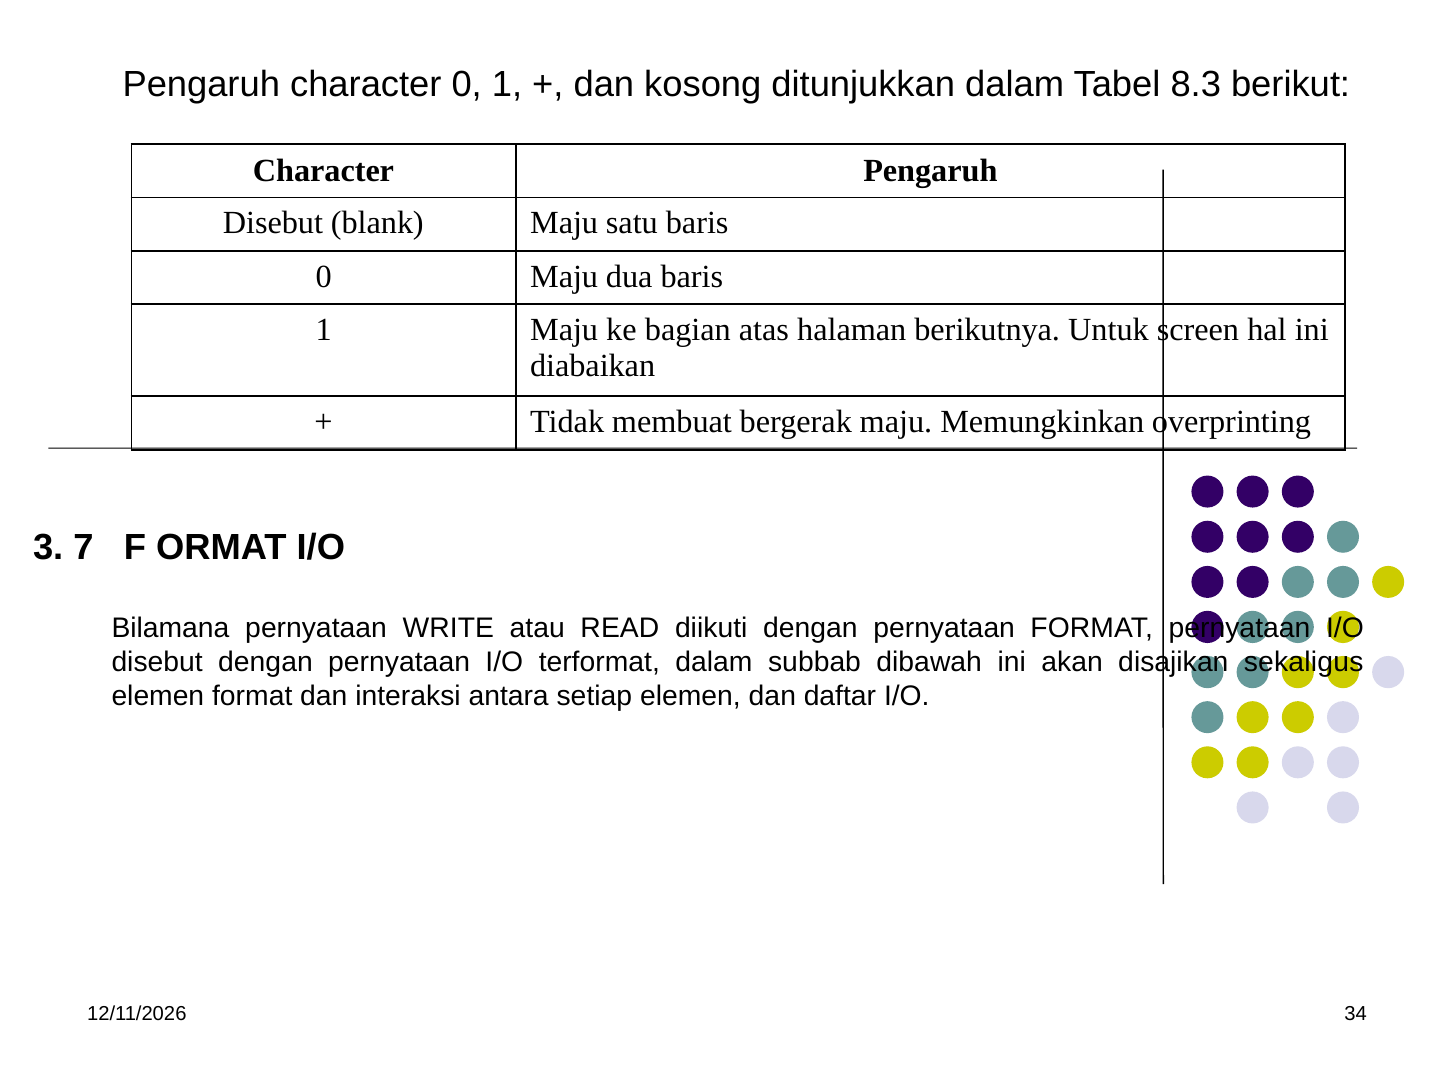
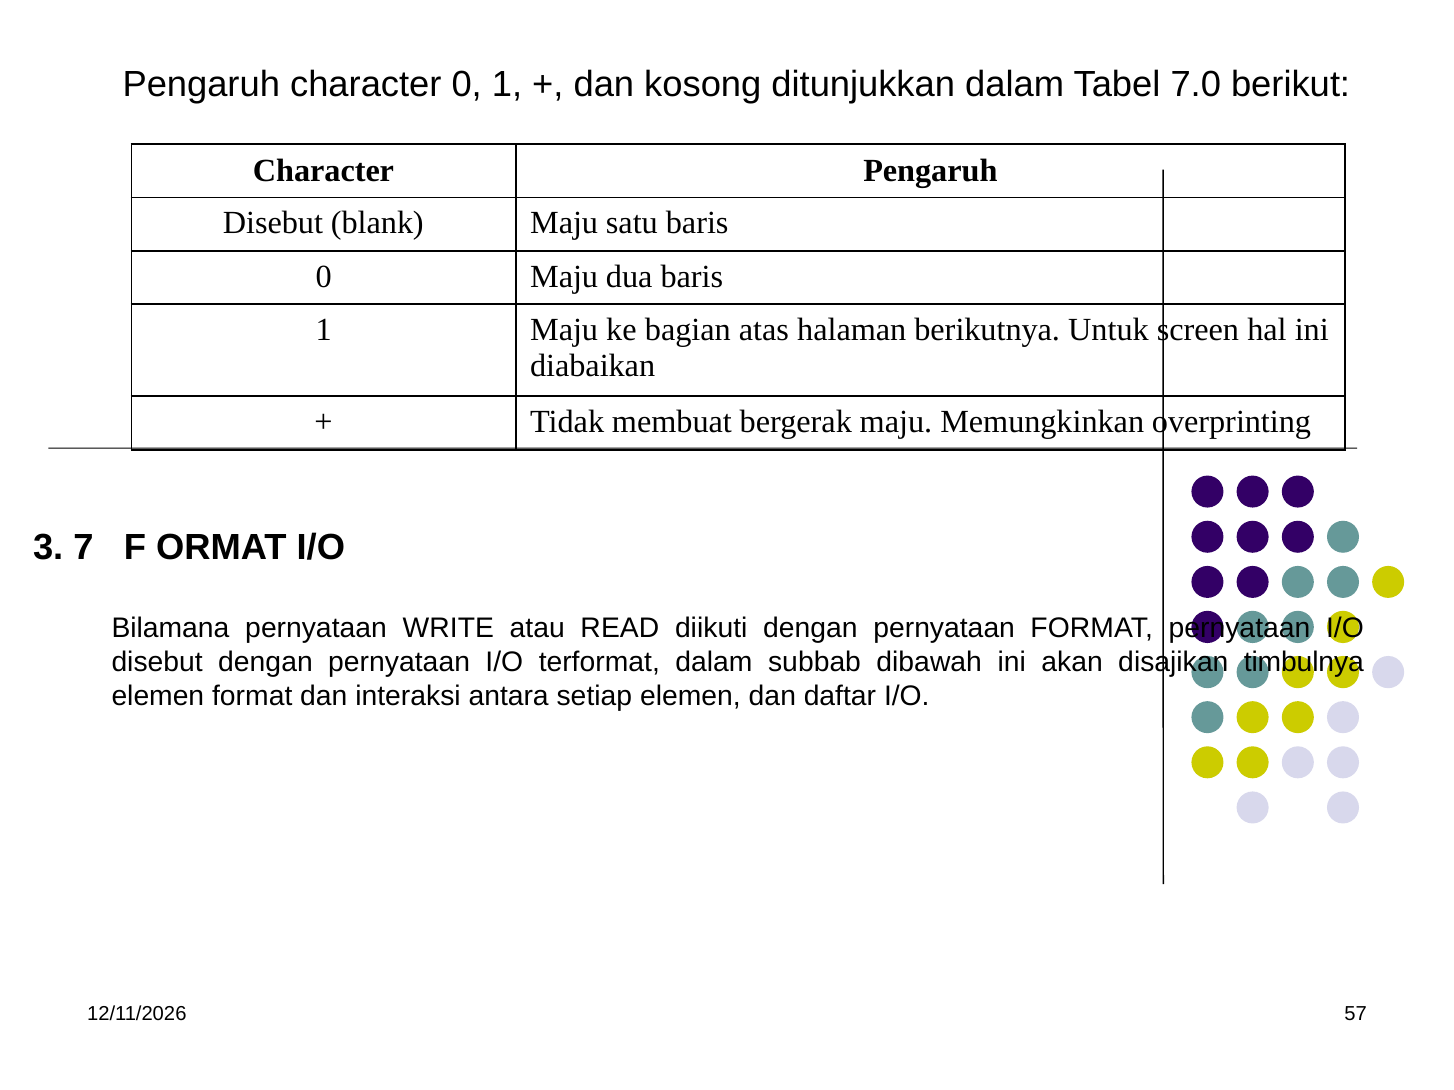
8.3: 8.3 -> 7.0 (1196, 85)
sekaligus: sekaligus -> timbulnya (1304, 662)
34: 34 -> 57 (1356, 1014)
